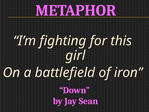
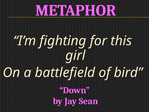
iron: iron -> bird (128, 72)
